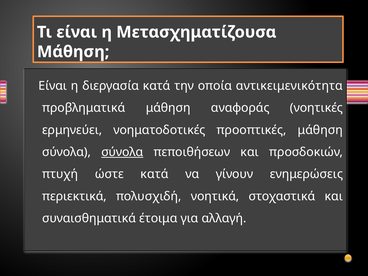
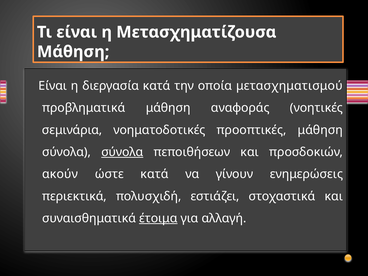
αντικειμενικότητα: αντικειμενικότητα -> μετασχηματισμού (289, 86)
ερμηνεύει: ερμηνεύει -> σεμινάρια (72, 130)
πτυχή: πτυχή -> ακούν (60, 174)
νοητικά: νοητικά -> εστιάζει (215, 196)
έτοιμα underline: none -> present (158, 218)
